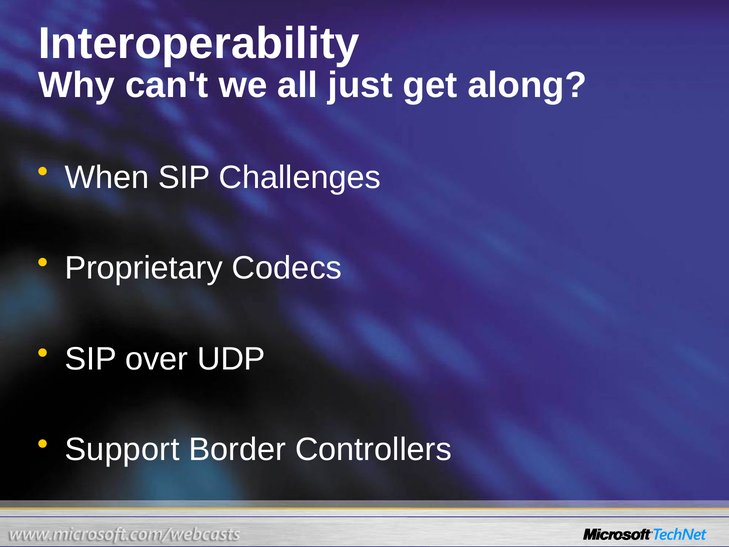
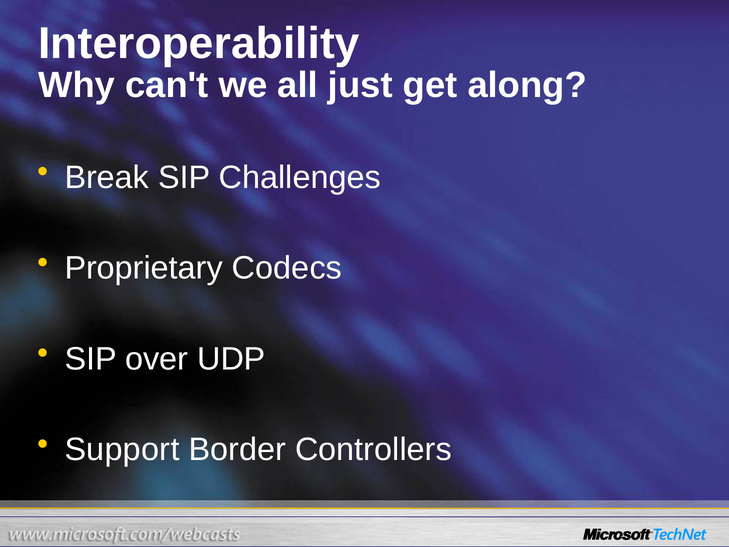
When: When -> Break (107, 177)
